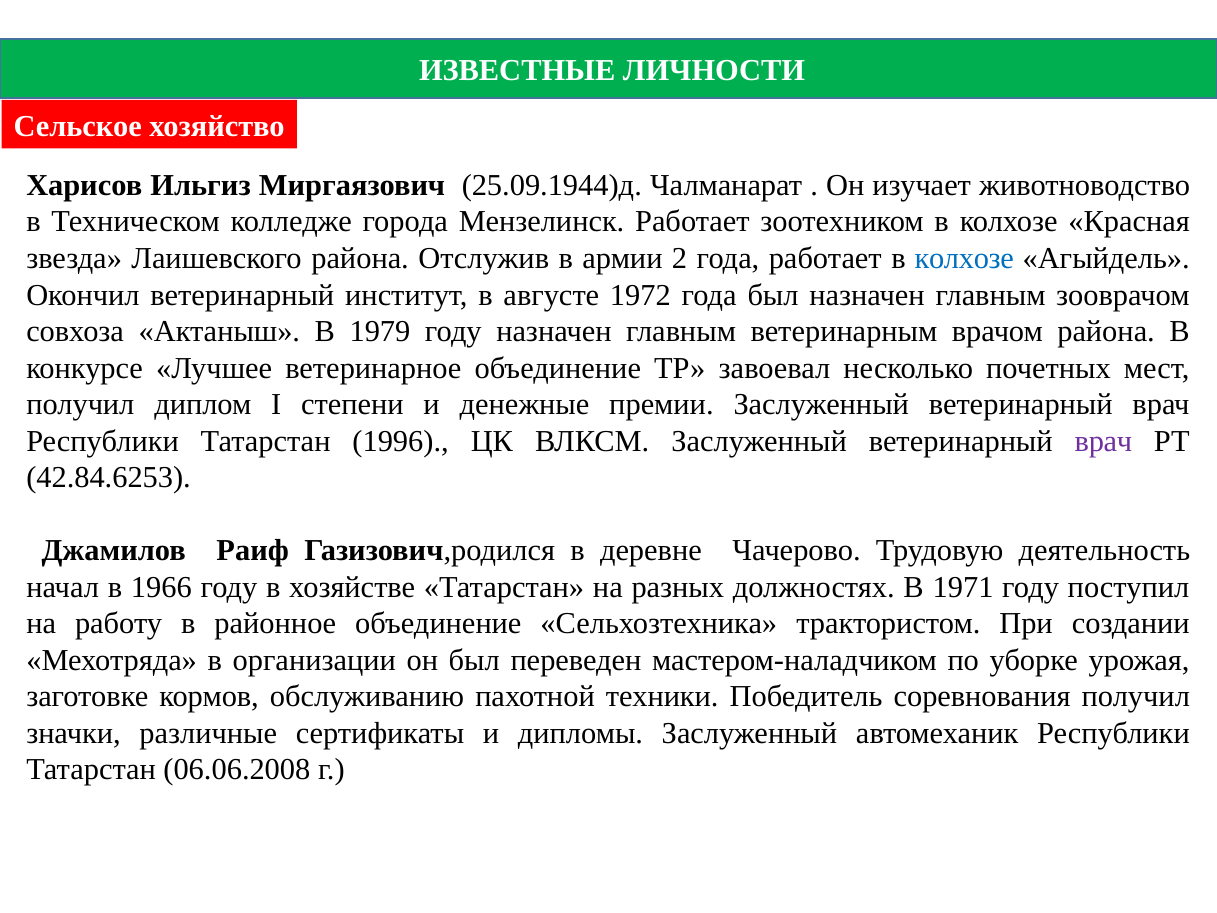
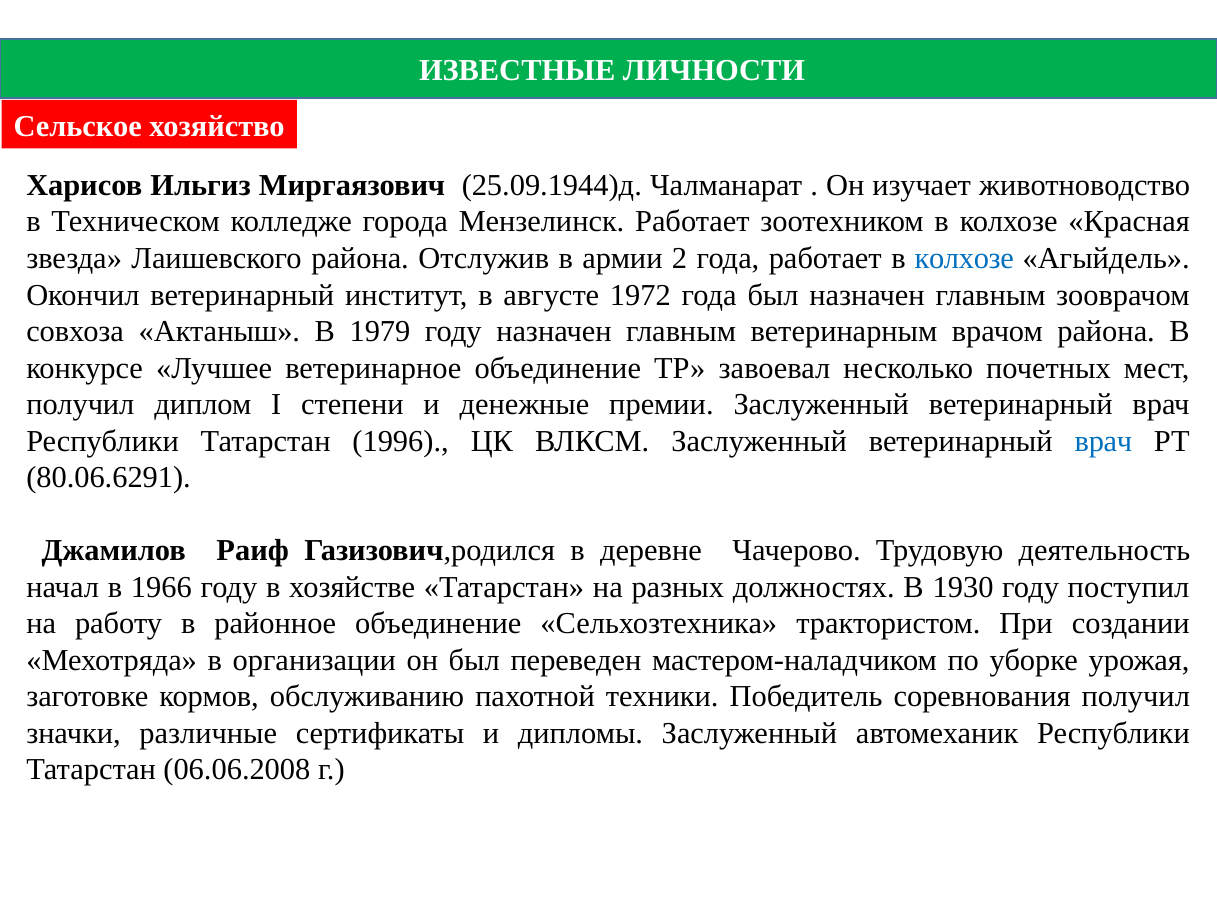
врач colour: purple -> blue (1103, 441)
42.84.6253: 42.84.6253 -> 80.06.6291 (109, 477)
1971: 1971 -> 1930 (963, 587)
